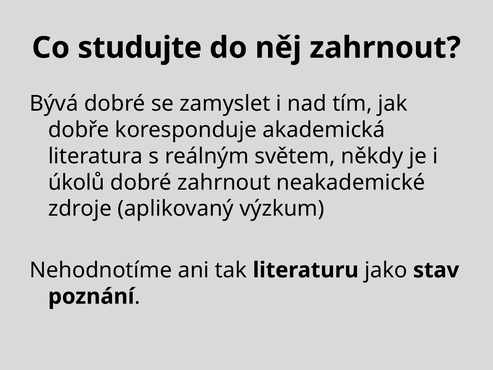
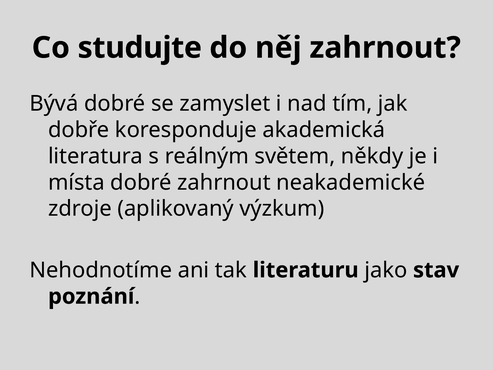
úkolů: úkolů -> místa (76, 182)
